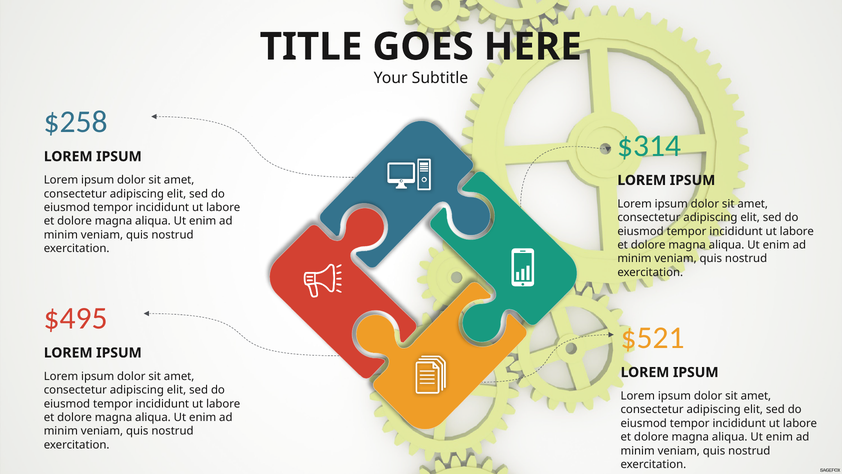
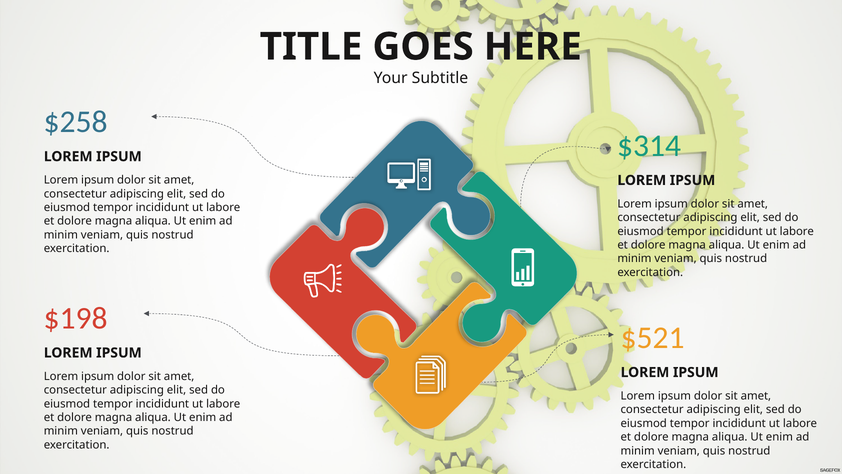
$495: $495 -> $198 (76, 318)
